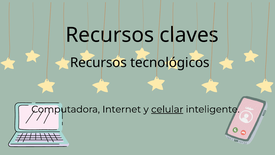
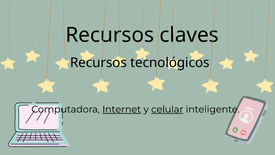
Internet underline: none -> present (122, 109)
